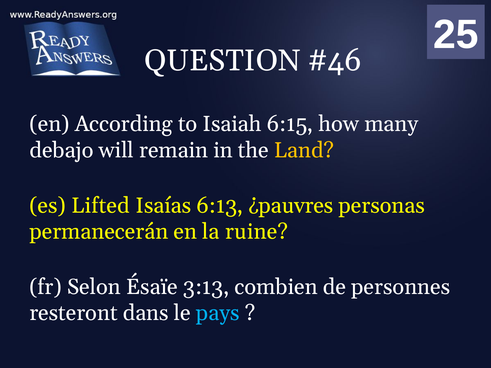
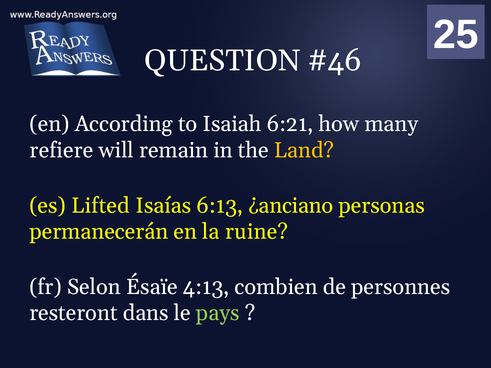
6:15: 6:15 -> 6:21 (290, 124)
debajo: debajo -> refiere (62, 150)
¿pauvres: ¿pauvres -> ¿anciano (291, 206)
3:13: 3:13 -> 4:13 (206, 287)
pays colour: light blue -> light green (218, 313)
